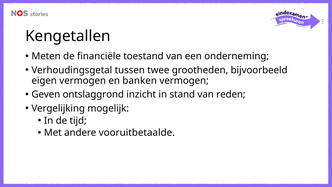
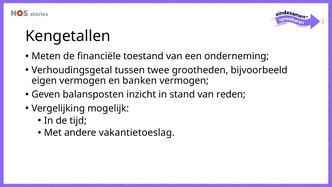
ontslaggrond: ontslaggrond -> balansposten (93, 94)
vooruitbetaalde: vooruitbetaalde -> vakantietoeslag (137, 133)
